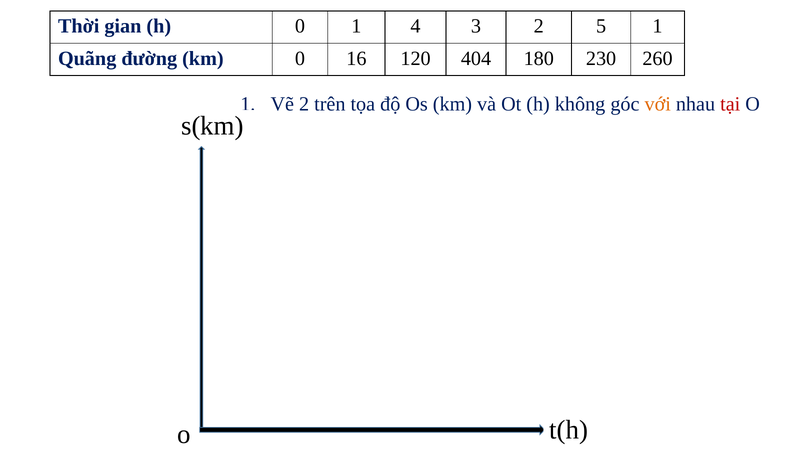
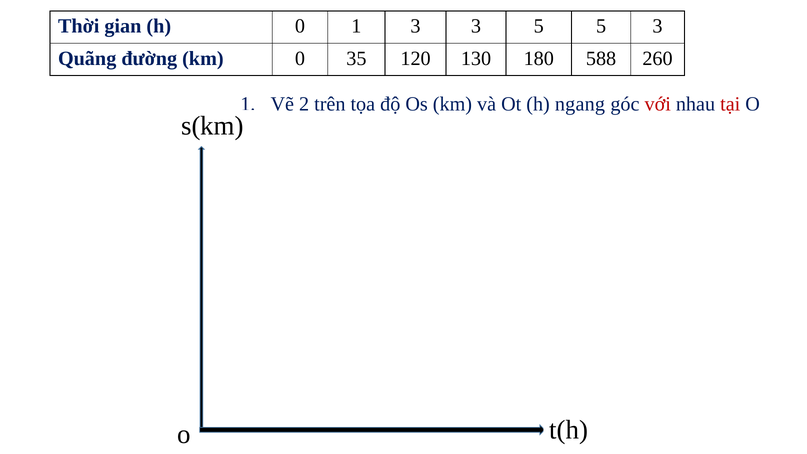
1 4: 4 -> 3 (416, 26)
3 2: 2 -> 5 (539, 26)
5 1: 1 -> 3 (658, 26)
16: 16 -> 35 (356, 59)
404: 404 -> 130 (476, 59)
230: 230 -> 588 (601, 59)
không: không -> ngang (580, 104)
với colour: orange -> red (658, 104)
